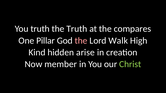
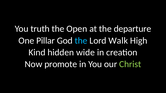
the Truth: Truth -> Open (77, 29)
compares: compares -> departure (132, 29)
the colour: pink -> light blue (81, 41)
arise: arise -> wide (85, 53)
member: member -> promote (61, 64)
